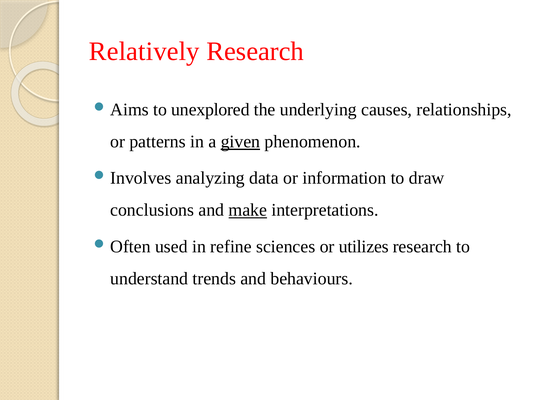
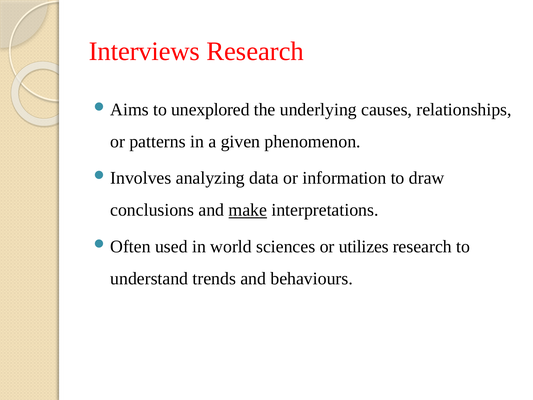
Relatively: Relatively -> Interviews (144, 51)
given underline: present -> none (240, 142)
refine: refine -> world (231, 246)
